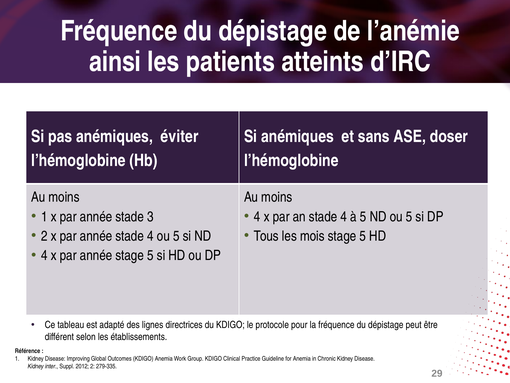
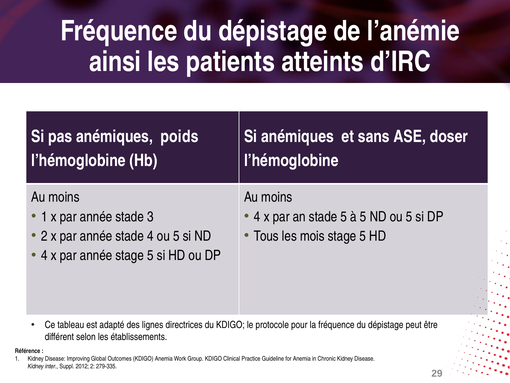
éviter: éviter -> poids (180, 136)
an stade 4: 4 -> 5 (344, 216)
